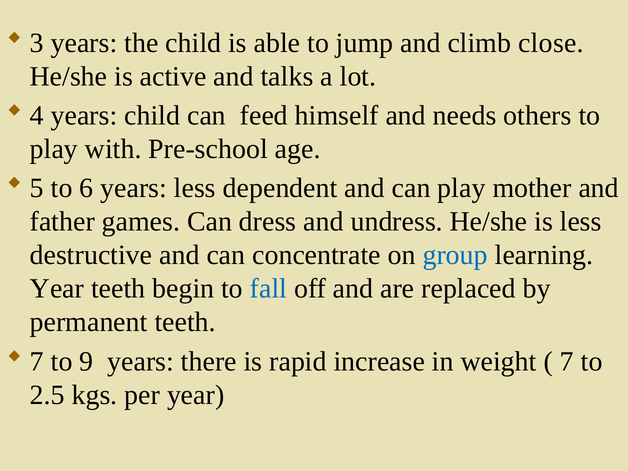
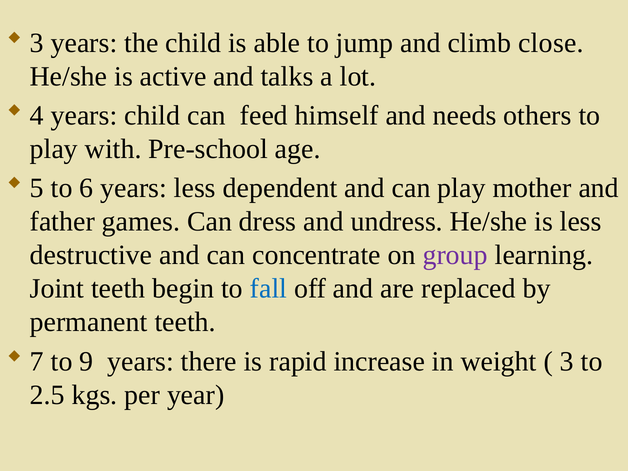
group colour: blue -> purple (455, 255)
Year: Year -> Joint (57, 289)
7: 7 -> 3 (567, 361)
